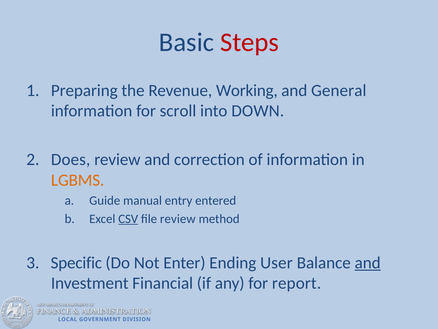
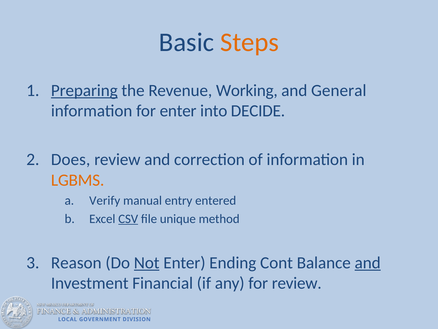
Steps colour: red -> orange (250, 42)
Preparing underline: none -> present (84, 90)
for scroll: scroll -> enter (178, 111)
DOWN: DOWN -> DECIDE (258, 111)
Guide: Guide -> Verify (105, 200)
file review: review -> unique (178, 219)
Specific: Specific -> Reason (76, 262)
Not underline: none -> present (147, 262)
User: User -> Cont (277, 262)
for report: report -> review (297, 283)
